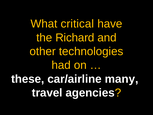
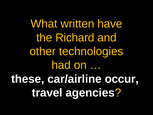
critical: critical -> written (77, 24)
many: many -> occur (122, 79)
